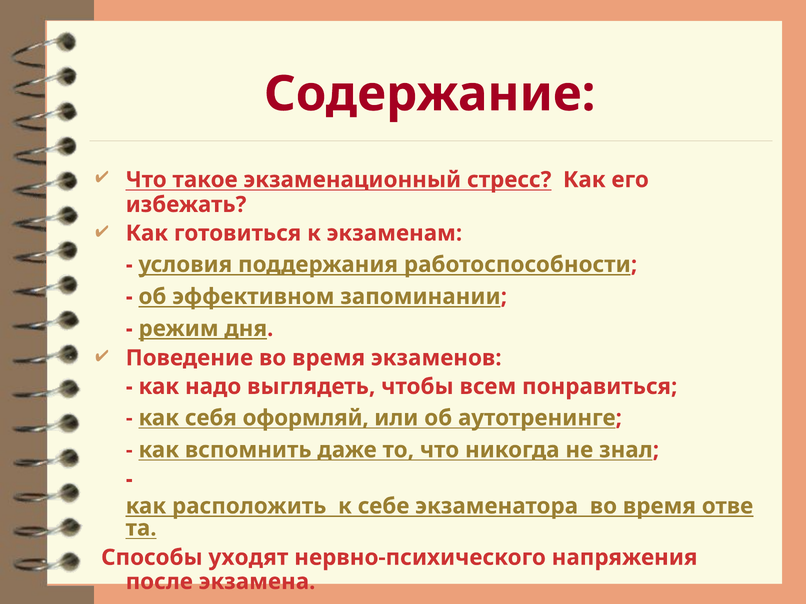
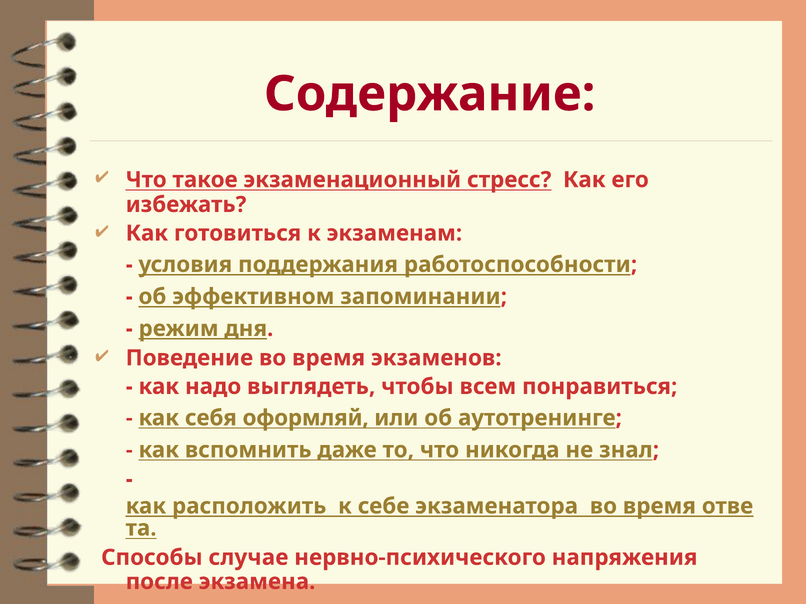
уходят: уходят -> случае (248, 558)
